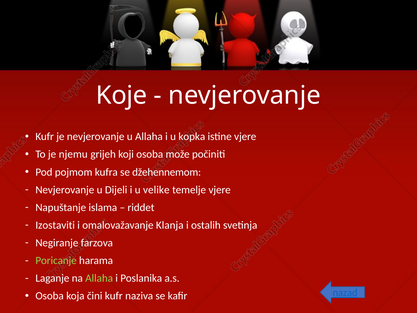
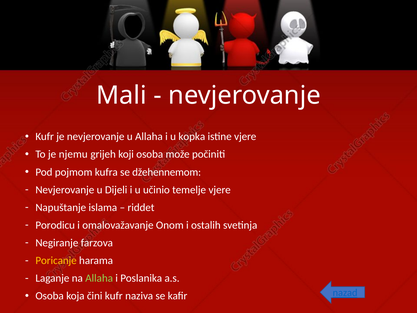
Koje: Koje -> Mali (121, 95)
velike: velike -> učinio (156, 190)
Izostaviti: Izostaviti -> Porodicu (55, 225)
Klanja: Klanja -> Onom (170, 225)
Poricanje colour: light green -> yellow (56, 260)
